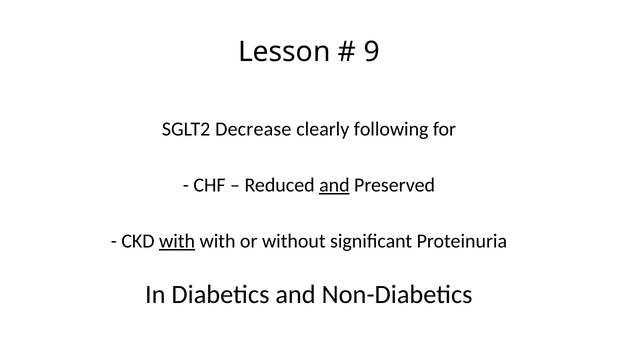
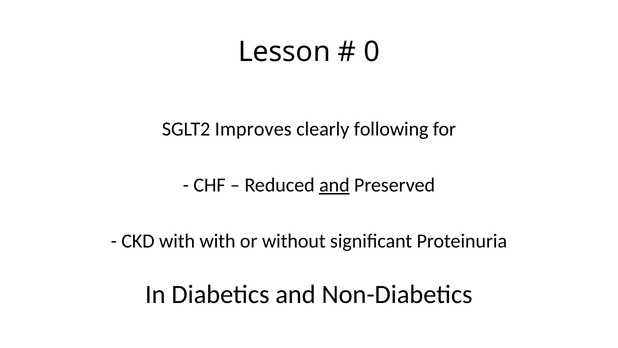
9: 9 -> 0 (372, 52)
Decrease: Decrease -> Improves (253, 129)
with underline: present -> none (177, 241)
